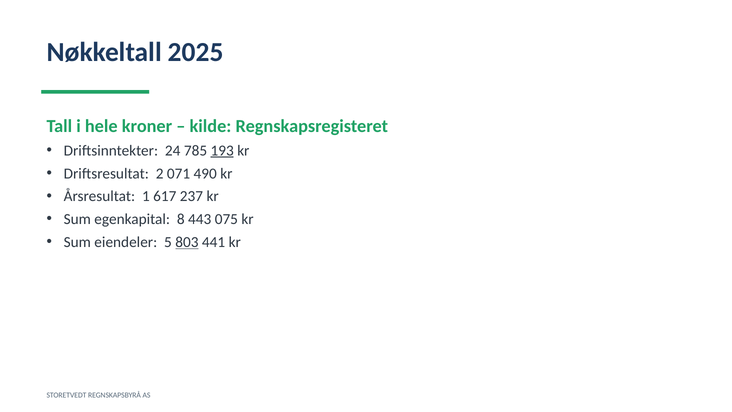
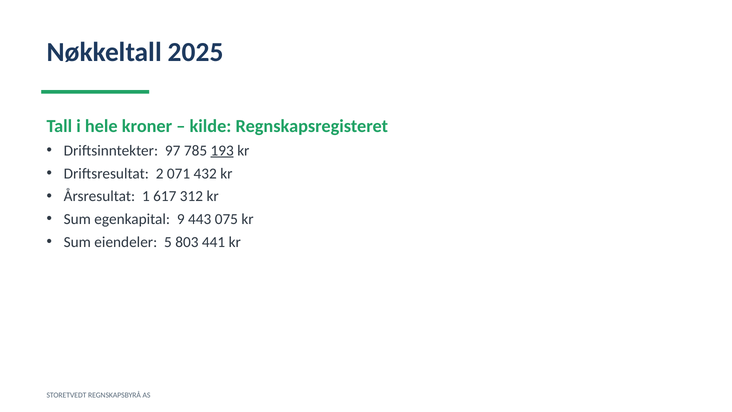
24: 24 -> 97 (173, 151)
490: 490 -> 432 (205, 173)
237: 237 -> 312 (191, 196)
8: 8 -> 9 (181, 219)
803 underline: present -> none (187, 242)
